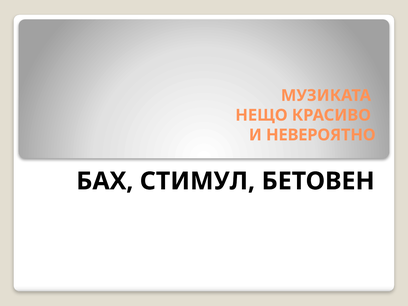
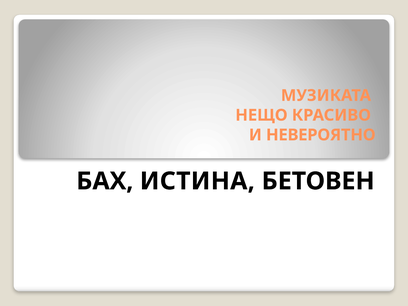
СТИМУЛ: СТИМУЛ -> ИСТИНА (197, 181)
